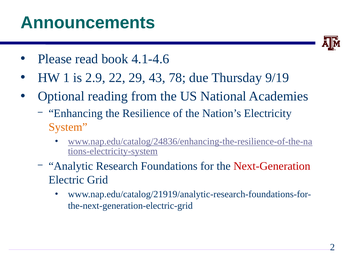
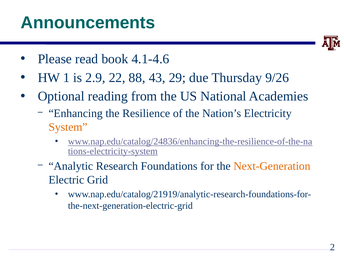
29: 29 -> 88 (137, 78)
78: 78 -> 29 (177, 78)
9/19: 9/19 -> 9/26 (277, 78)
Next-Generation colour: red -> orange (272, 166)
